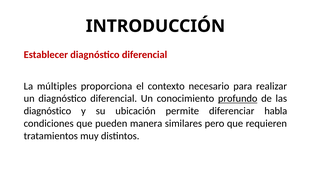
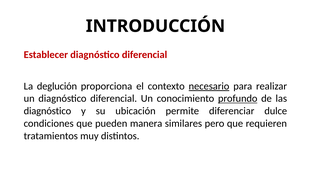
múltiples: múltiples -> deglución (57, 86)
necesario underline: none -> present (209, 86)
habla: habla -> dulce (276, 111)
